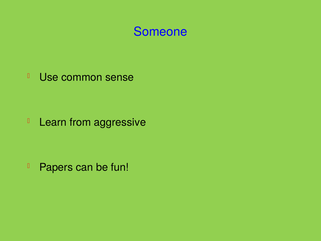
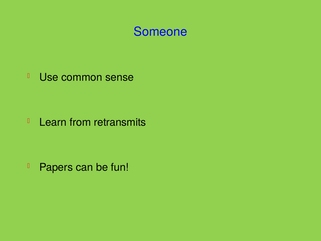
aggressive: aggressive -> retransmits (120, 122)
